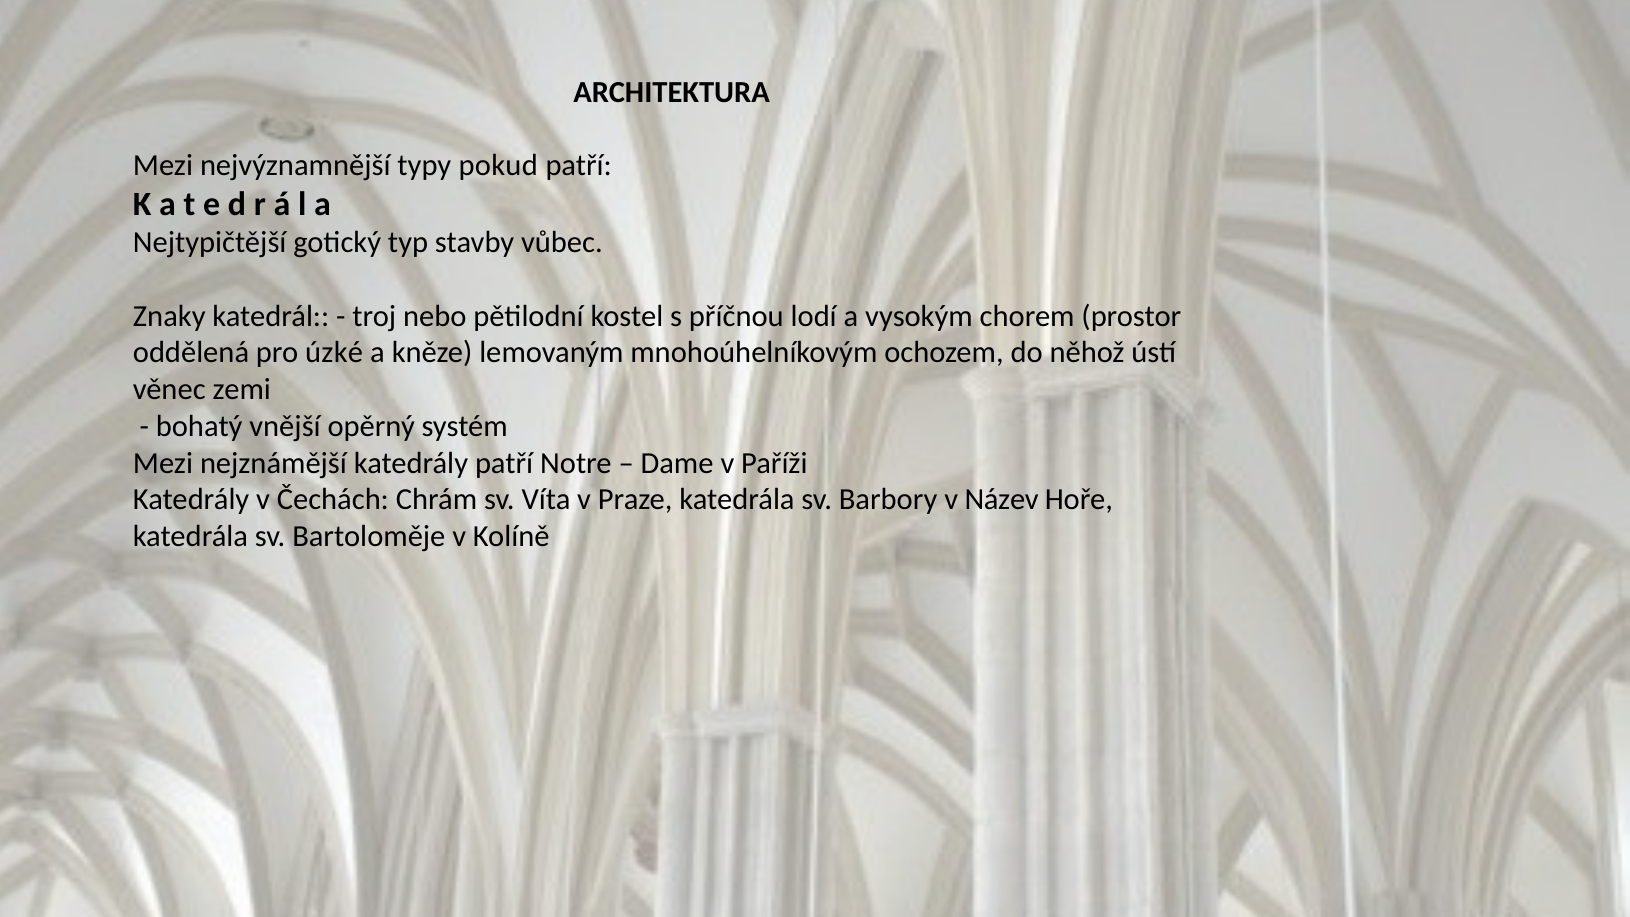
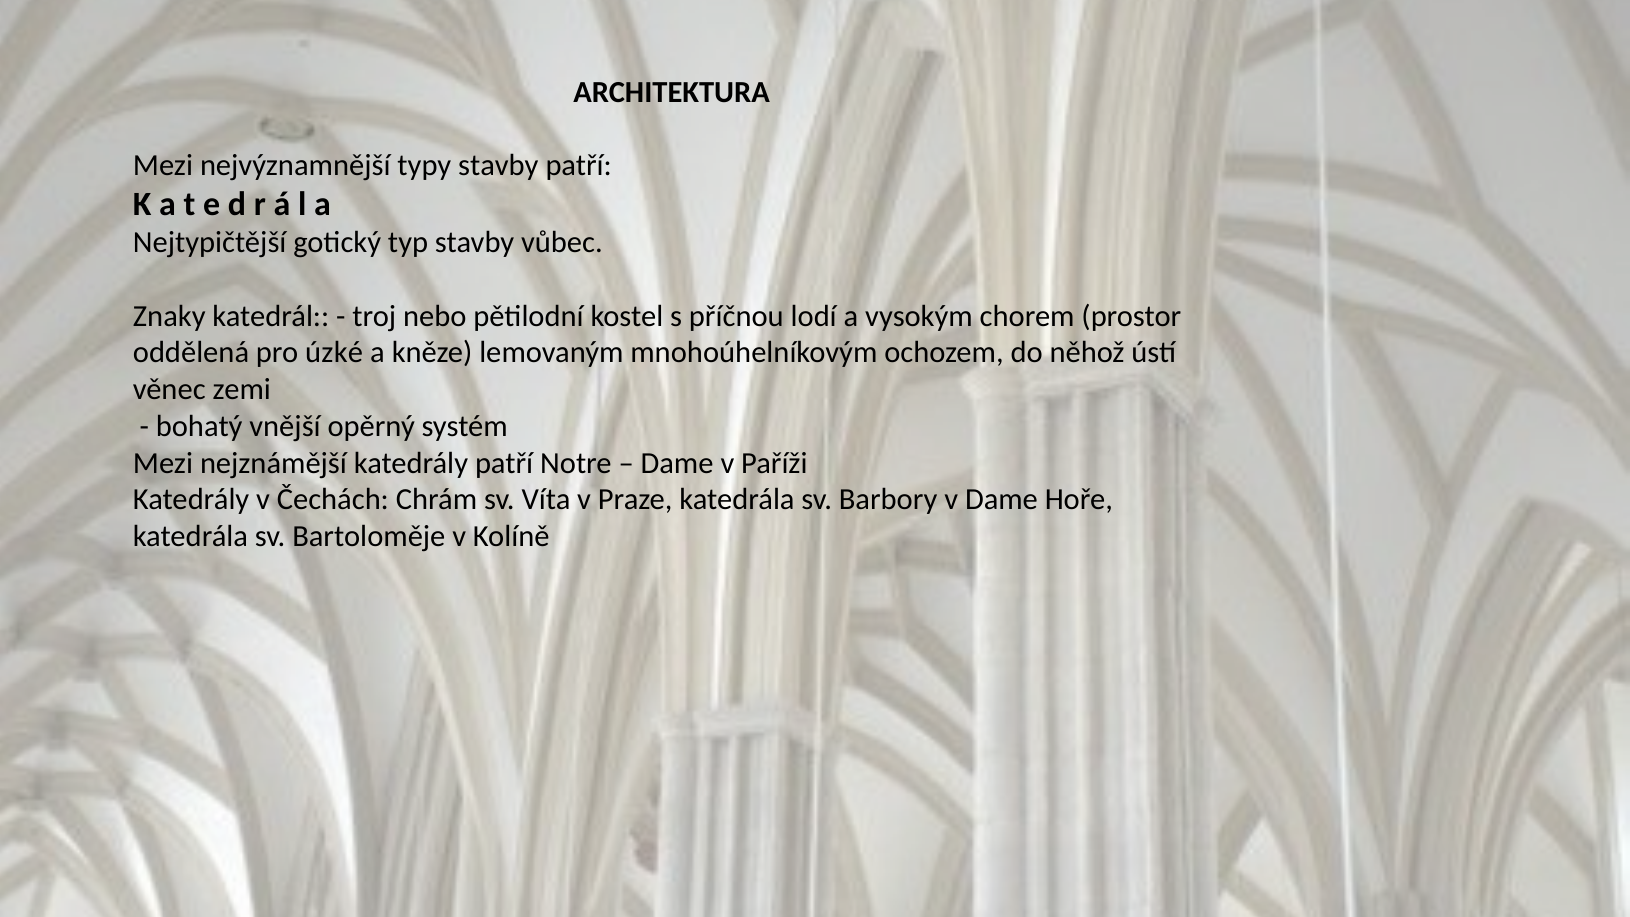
typy pokud: pokud -> stavby (498, 165)
v Název: Název -> Dame (1001, 500)
